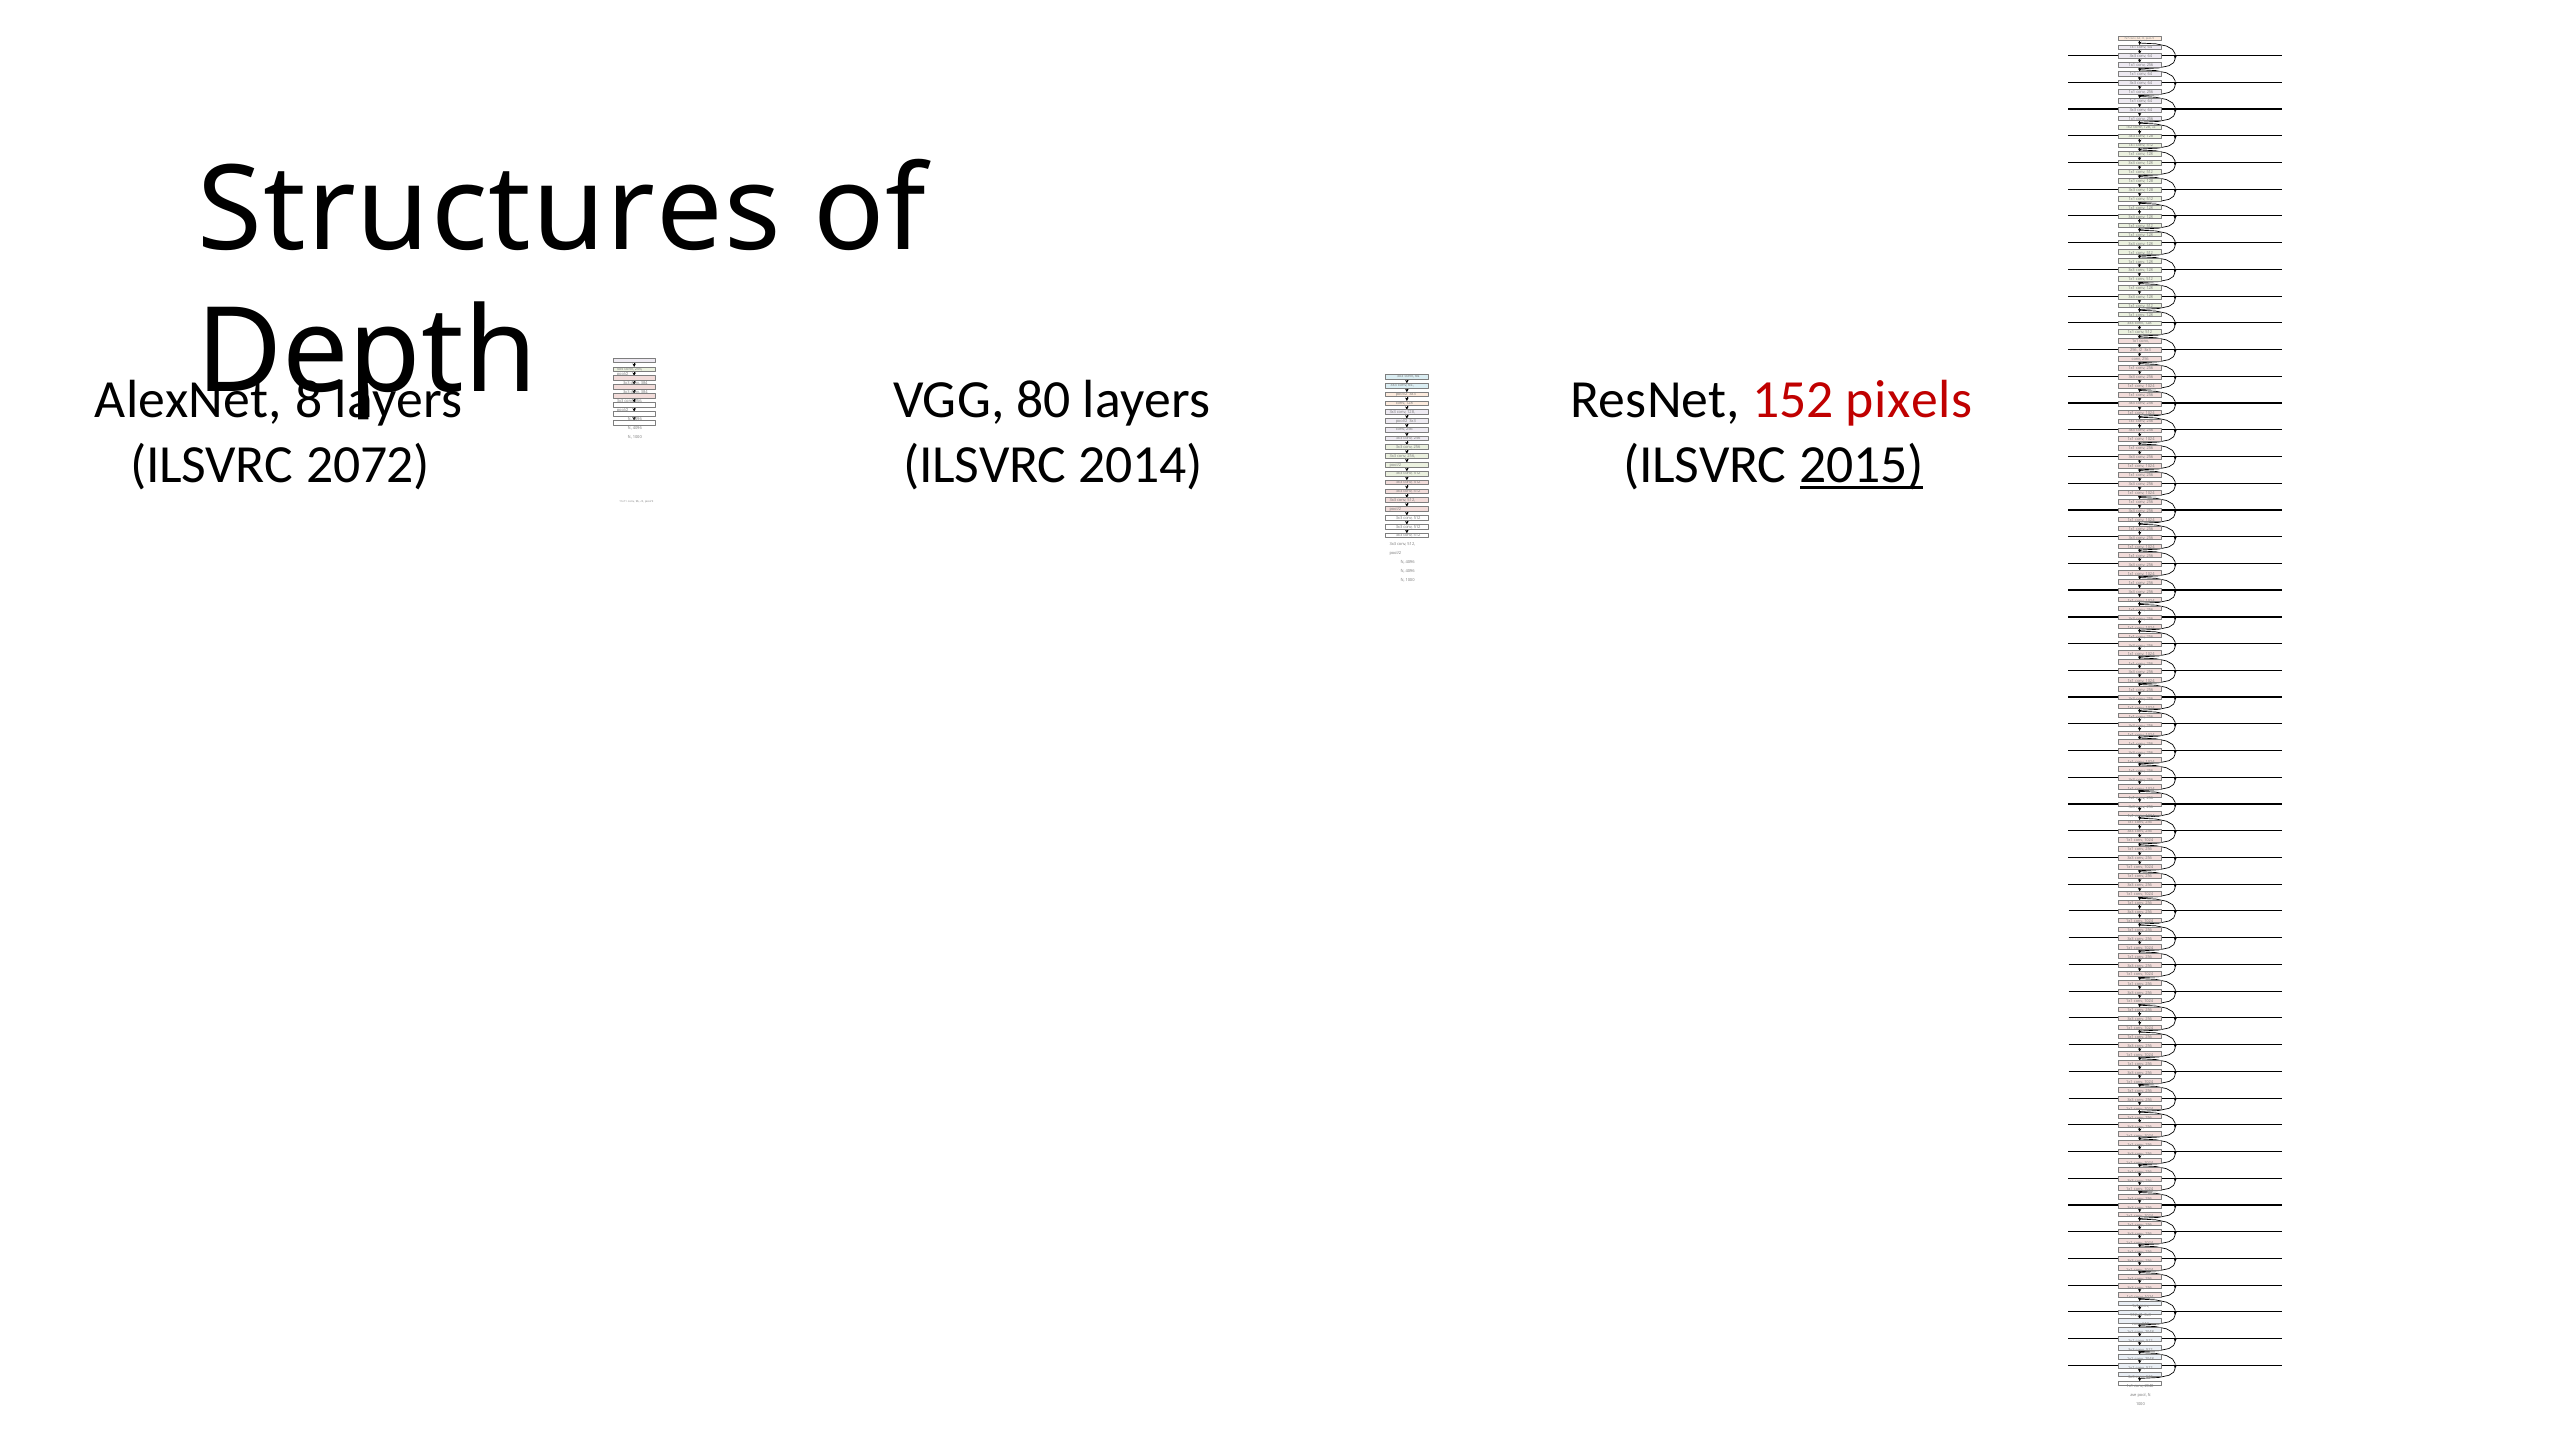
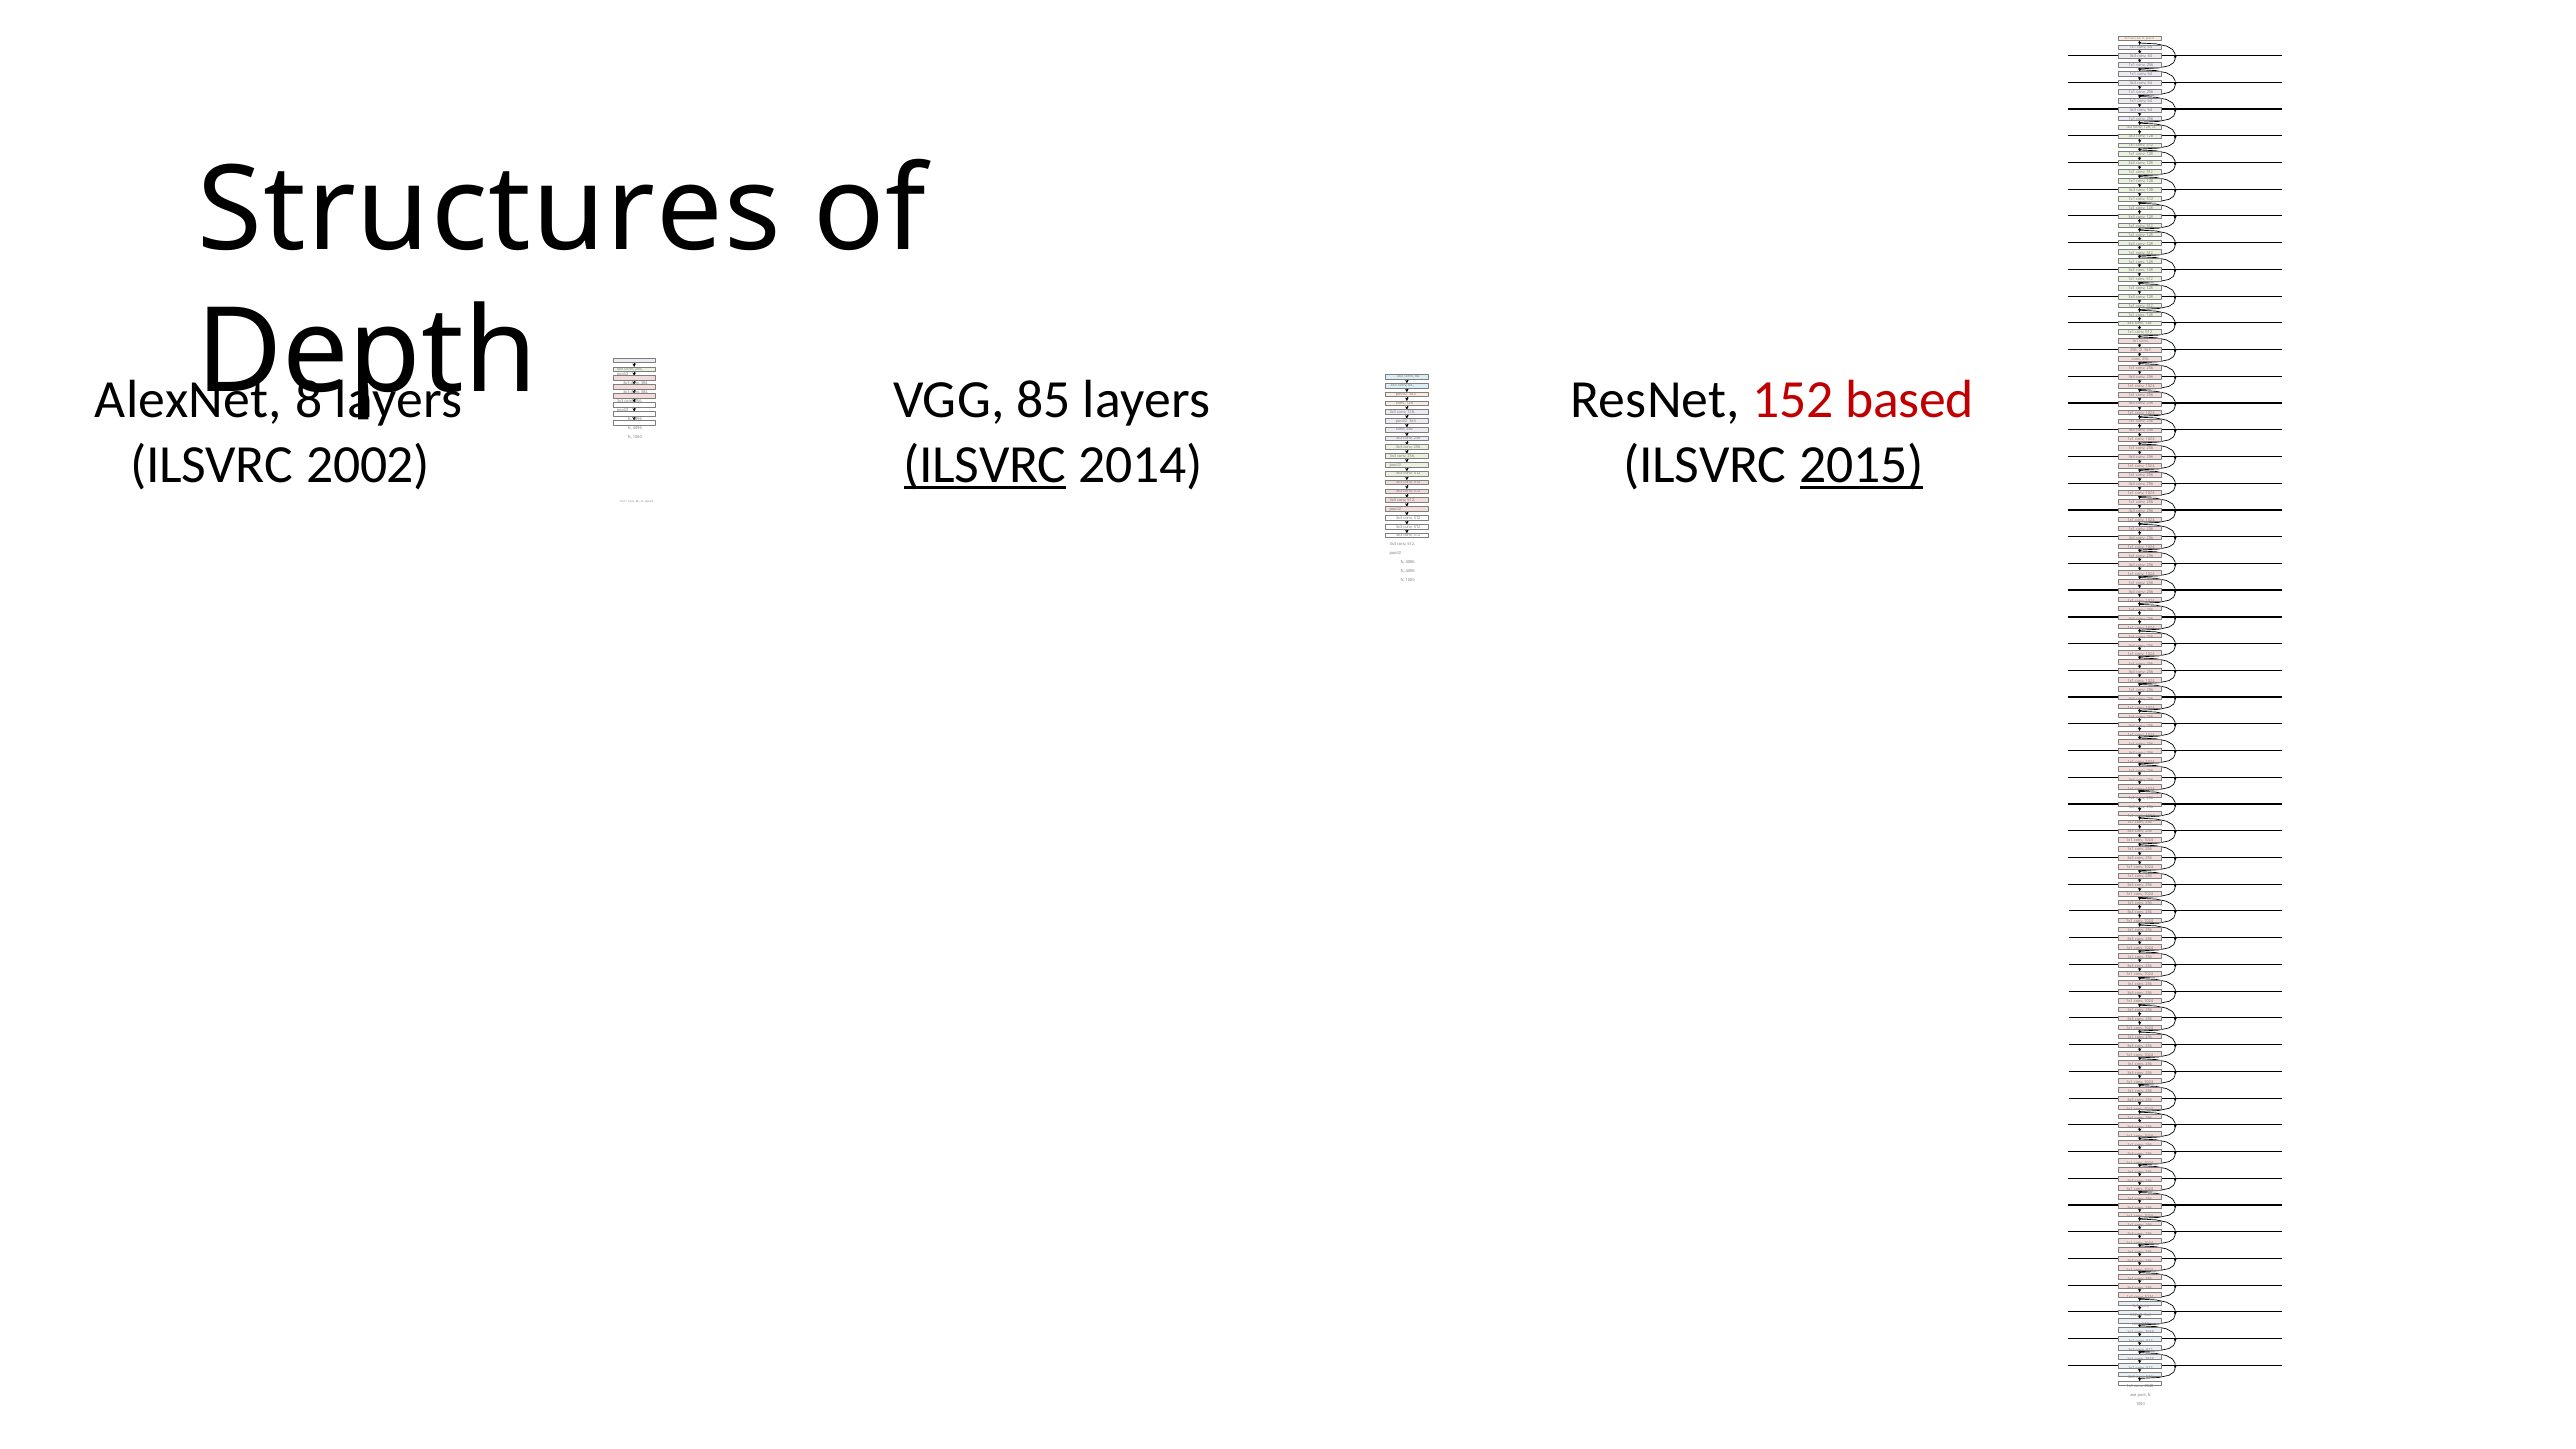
80: 80 -> 85 (1044, 400)
pixels: pixels -> based (1910, 400)
2072: 2072 -> 2002 (368, 465)
ILSVRC underline: none -> present (985, 465)
